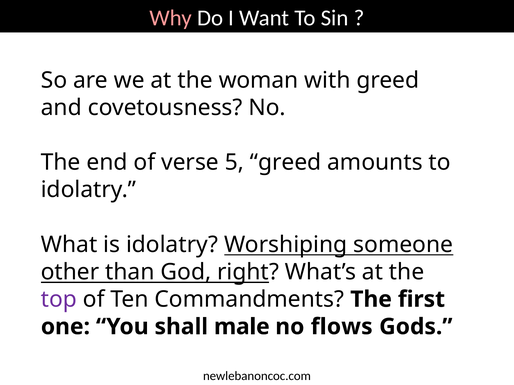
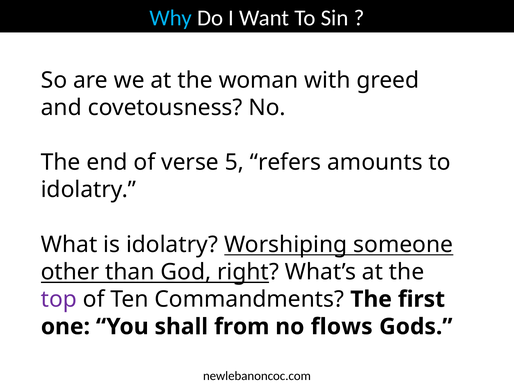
Why colour: pink -> light blue (171, 18)
5 greed: greed -> refers (286, 163)
male: male -> from (242, 327)
